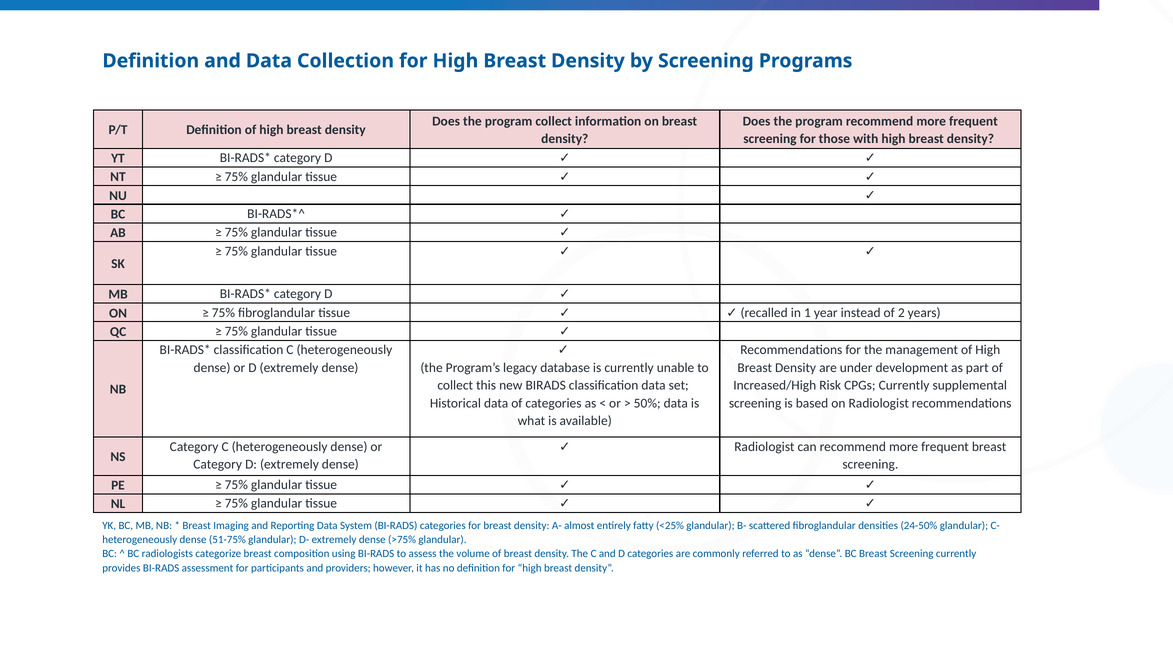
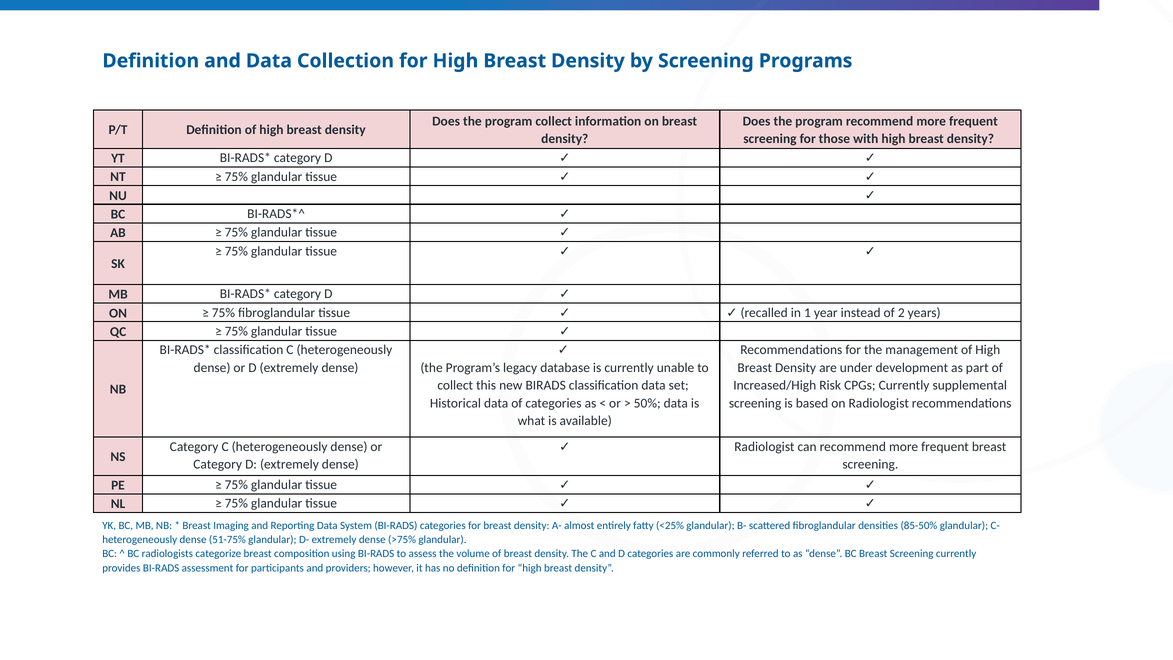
24-50%: 24-50% -> 85-50% (919, 525)
